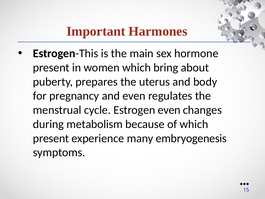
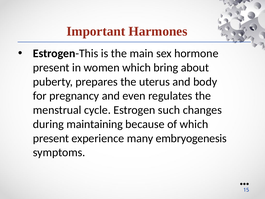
Estrogen even: even -> such (169, 110)
metabolism: metabolism -> maintaining (95, 124)
